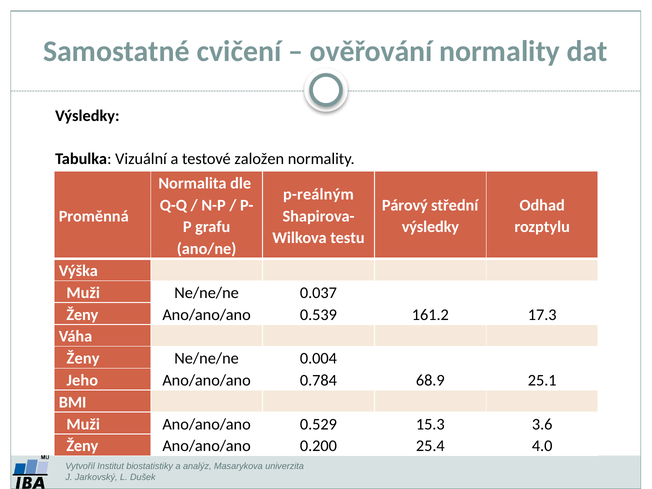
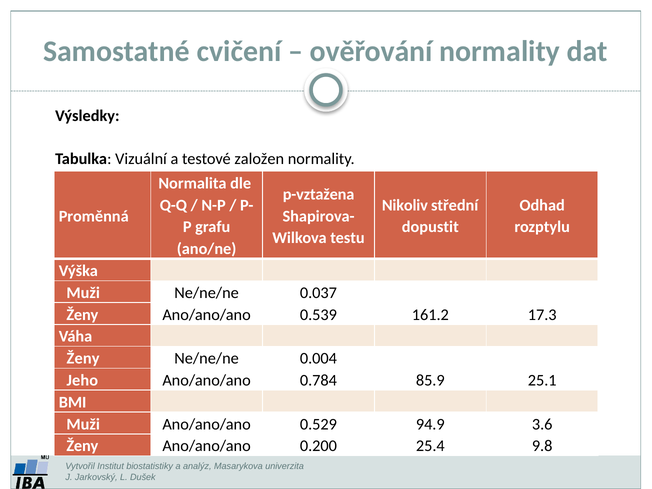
p-reálným: p-reálným -> p-vztažena (319, 194)
Párový: Párový -> Nikoliv (405, 205)
výsledky: výsledky -> dopustit (430, 227)
68.9: 68.9 -> 85.9 (430, 380)
15.3: 15.3 -> 94.9 (430, 424)
4.0: 4.0 -> 9.8 (542, 446)
